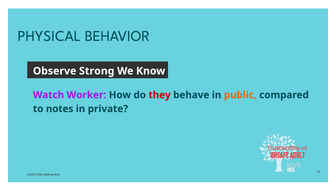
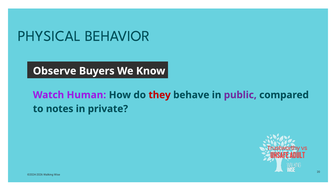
Strong: Strong -> Buyers (97, 71)
Worker: Worker -> Human (86, 95)
public colour: orange -> purple (240, 95)
